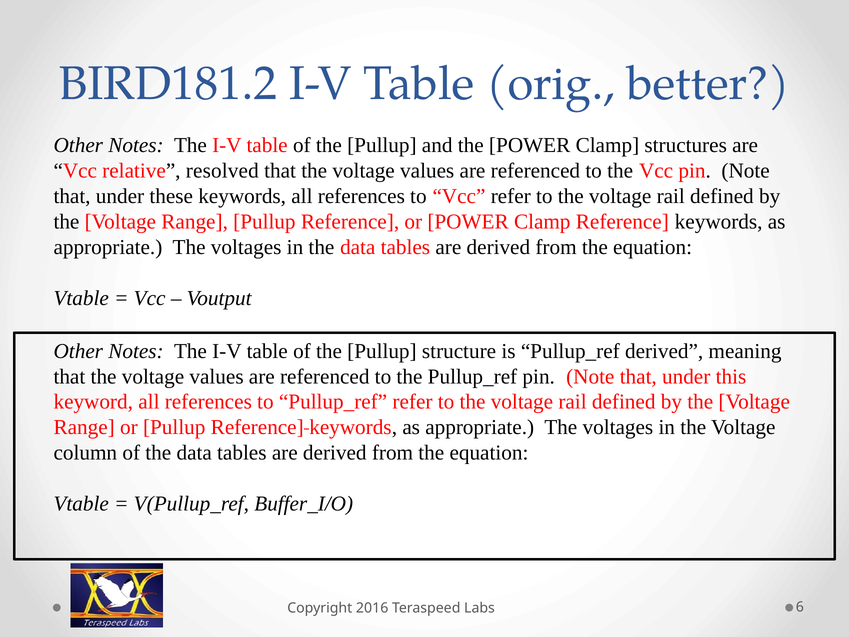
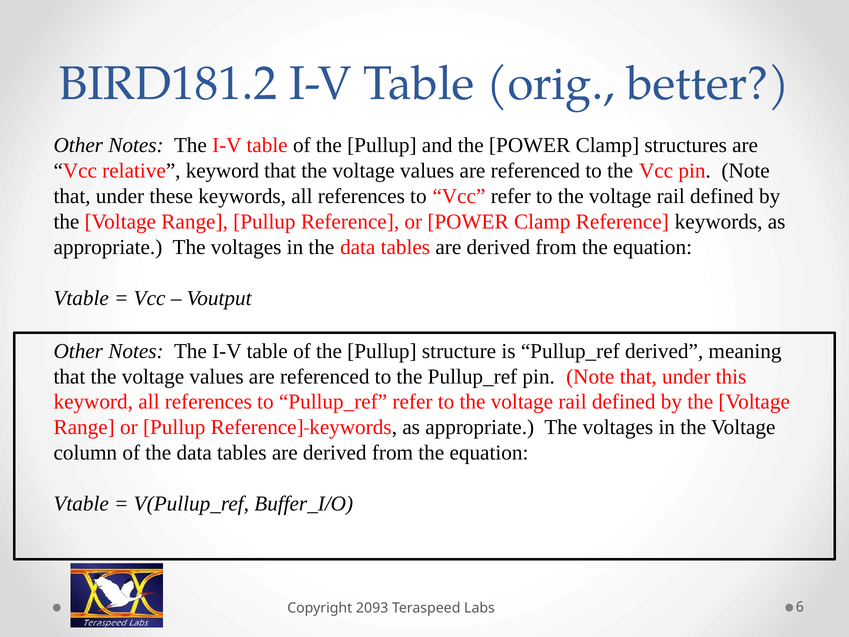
relative resolved: resolved -> keyword (222, 171)
2016: 2016 -> 2093 (372, 608)
